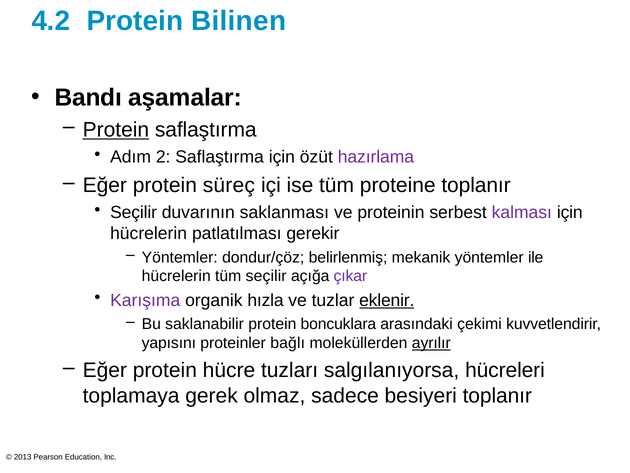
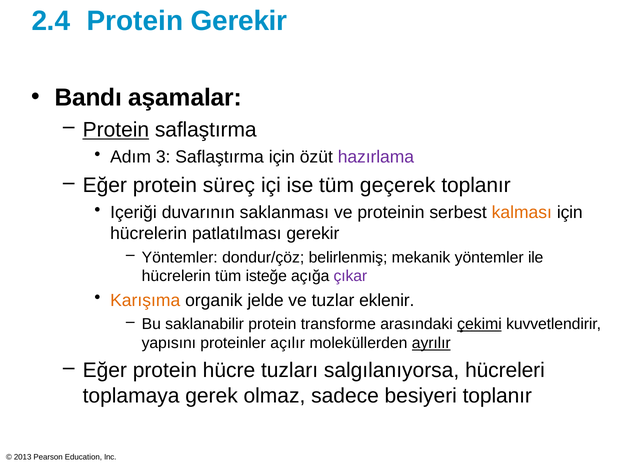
4.2: 4.2 -> 2.4 (51, 21)
Protein Bilinen: Bilinen -> Gerekir (239, 21)
2: 2 -> 3 (163, 157)
proteine: proteine -> geçerek (398, 185)
Seçilir: Seçilir -> Içeriği (134, 212)
kalması colour: purple -> orange (522, 212)
tüm seçilir: seçilir -> isteğe (266, 276)
Karışıma colour: purple -> orange (145, 300)
hızla: hızla -> jelde (266, 300)
eklenir underline: present -> none (387, 300)
boncuklara: boncuklara -> transforme (338, 324)
çekimi underline: none -> present (479, 324)
bağlı: bağlı -> açılır (288, 343)
